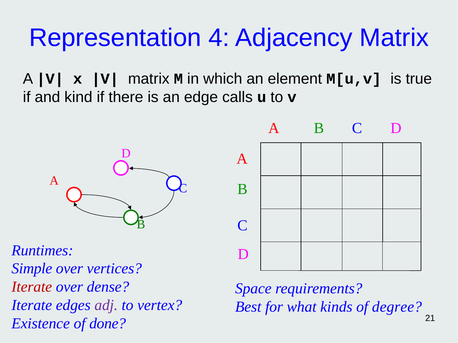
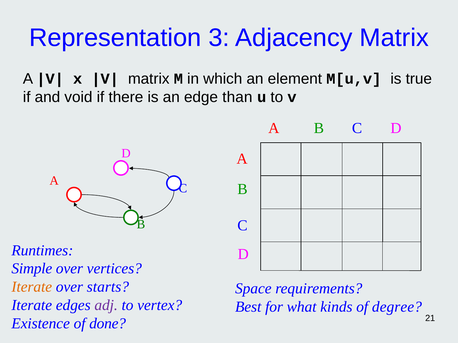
4: 4 -> 3 (219, 38)
kind: kind -> void (78, 97)
calls: calls -> than (237, 97)
Iterate colour: red -> orange (32, 287)
dense: dense -> starts (108, 287)
